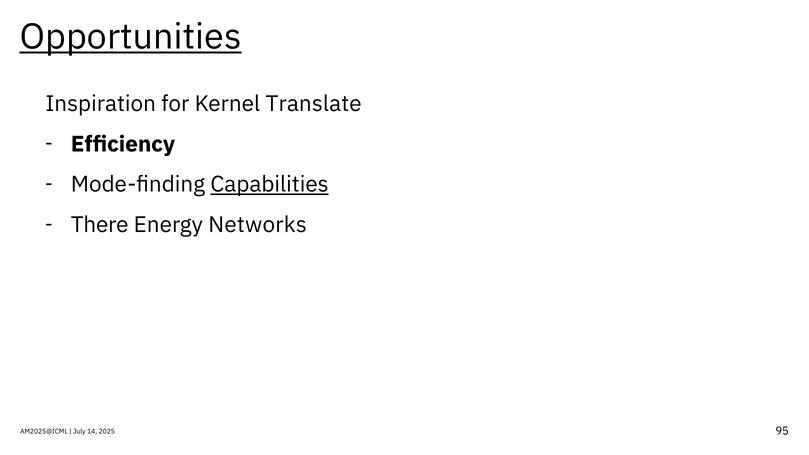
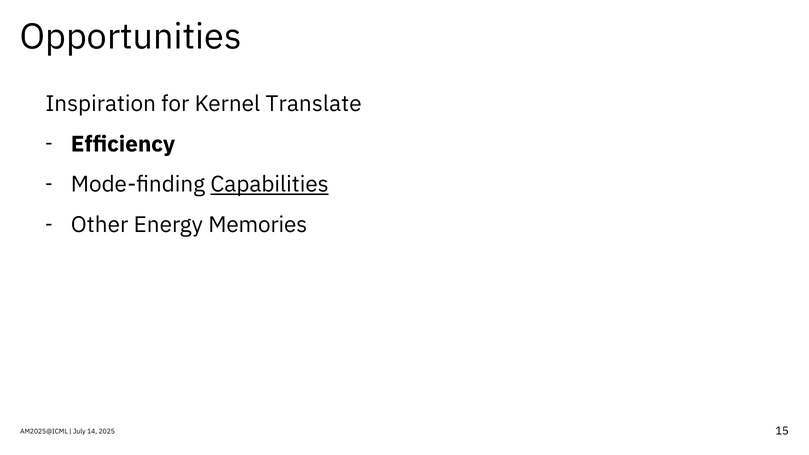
Opportunities underline: present -> none (131, 37)
There: There -> Other (100, 225)
Networks: Networks -> Memories (258, 225)
95: 95 -> 15 (782, 431)
